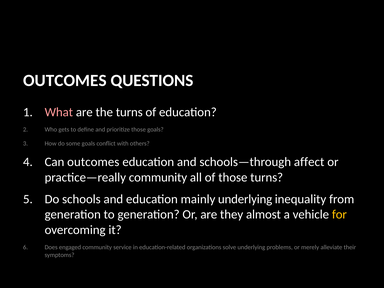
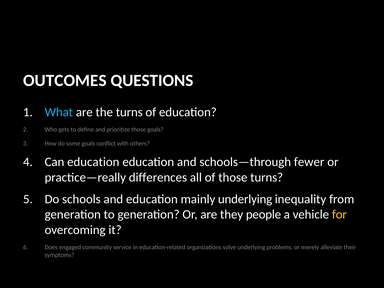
What colour: pink -> light blue (59, 112)
Can outcomes: outcomes -> education (93, 162)
affect: affect -> fewer (309, 162)
practice—really community: community -> differences (158, 177)
almost: almost -> people (263, 215)
